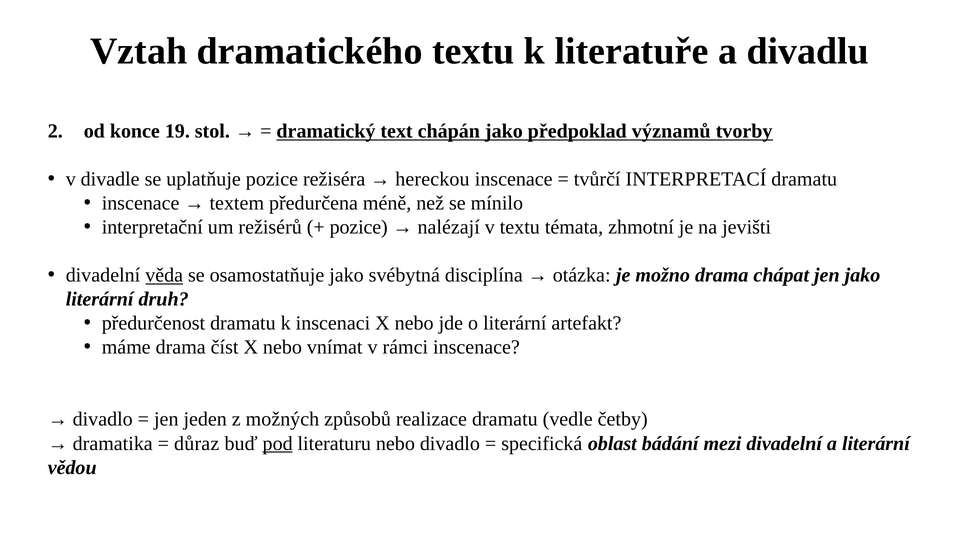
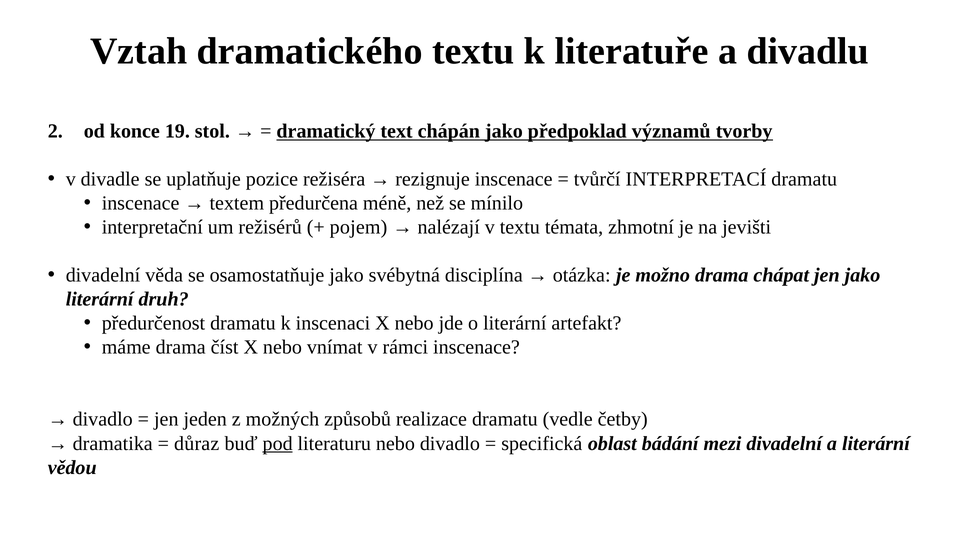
hereckou: hereckou -> rezignuje (433, 179)
pozice: pozice -> pojem (359, 227)
věda underline: present -> none (164, 275)
